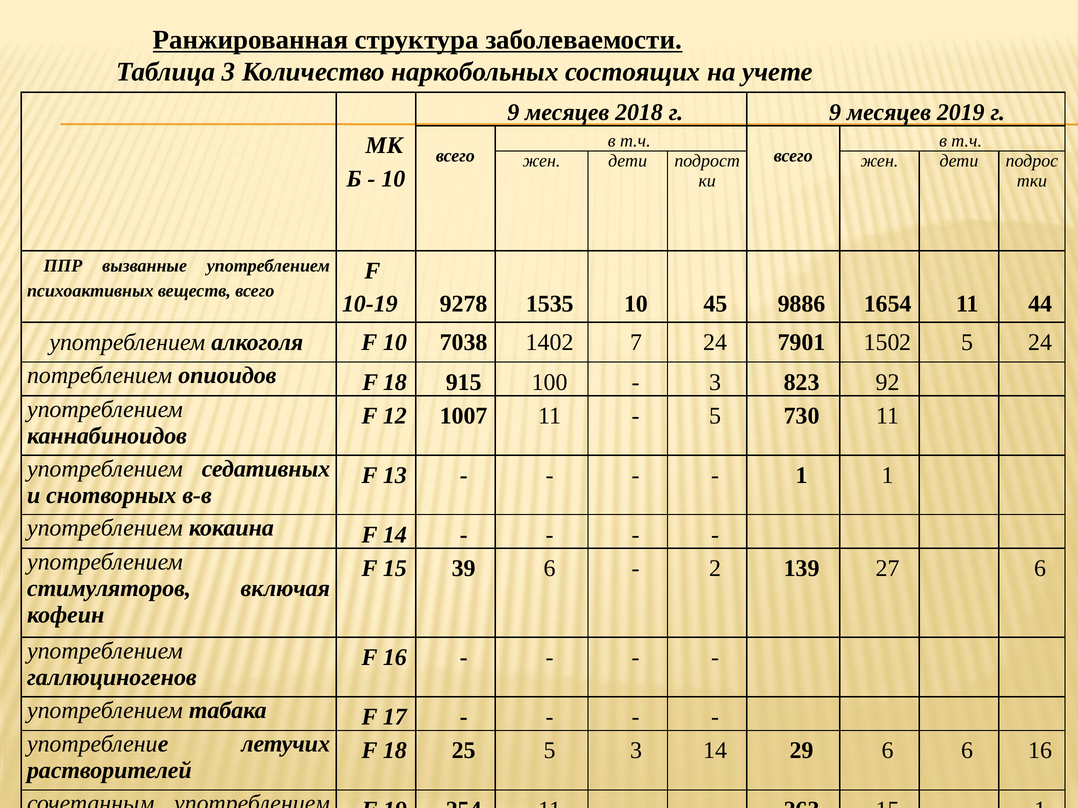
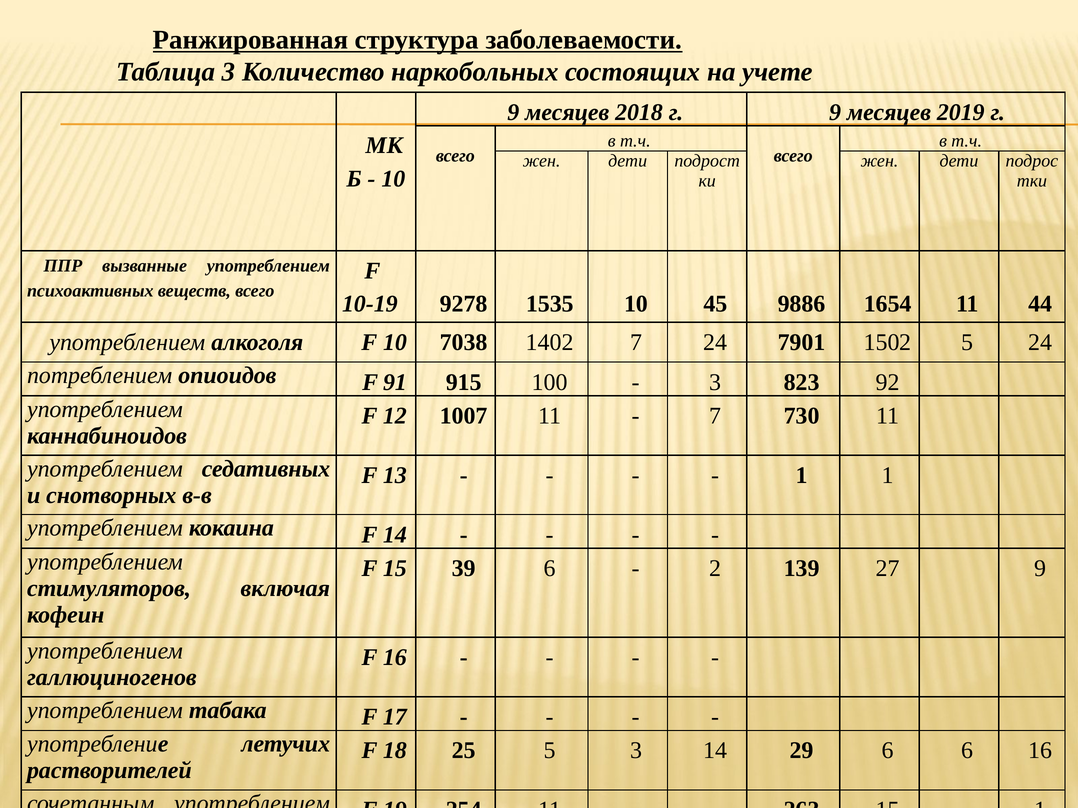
опиоидов F 18: 18 -> 91 (395, 382)
5: 5 -> 7 (715, 416)
27 6: 6 -> 9 (1040, 569)
